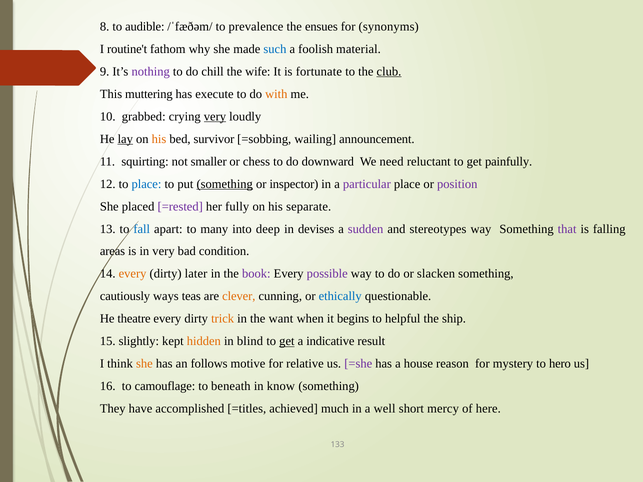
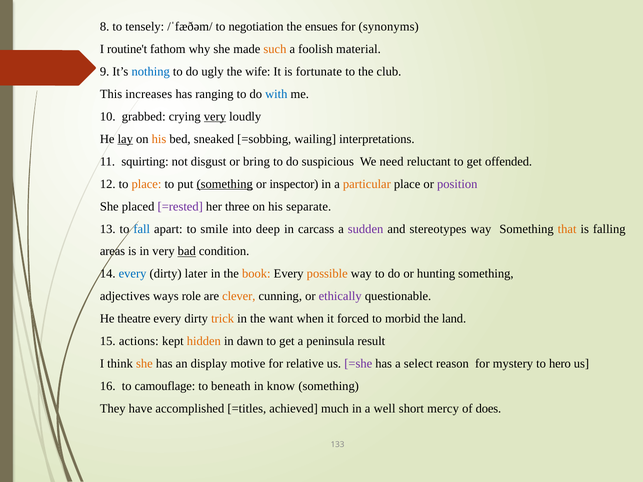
audible: audible -> tensely (145, 26)
prevalence: prevalence -> negotiation (256, 26)
such colour: blue -> orange (275, 49)
nothing colour: purple -> blue (151, 71)
chill: chill -> ugly (213, 71)
club underline: present -> none (389, 71)
muttering: muttering -> increases (149, 94)
execute: execute -> ranging (214, 94)
with colour: orange -> blue (276, 94)
survivor: survivor -> sneaked (214, 139)
announcement: announcement -> interpretations (377, 139)
smaller: smaller -> disgust (209, 161)
chess: chess -> bring (256, 161)
downward: downward -> suspicious (328, 161)
painfully: painfully -> offended (509, 161)
place colour: blue -> orange (146, 184)
particular colour: purple -> orange (367, 184)
fully: fully -> three (237, 206)
many: many -> smile (214, 229)
devises: devises -> carcass (316, 229)
that colour: purple -> orange (567, 229)
bad underline: none -> present (187, 252)
every colour: orange -> blue (133, 274)
book colour: purple -> orange (256, 274)
possible colour: purple -> orange (327, 274)
slacken: slacken -> hunting (436, 274)
cautiously: cautiously -> adjectives (125, 297)
teas: teas -> role (191, 297)
ethically colour: blue -> purple (340, 297)
begins: begins -> forced (353, 319)
helpful: helpful -> morbid (403, 319)
ship: ship -> land (454, 319)
slightly: slightly -> actions (139, 342)
blind: blind -> dawn (250, 342)
get underline: present -> none (287, 342)
indicative: indicative -> peninsula (330, 342)
follows: follows -> display (209, 364)
house: house -> select (418, 364)
here: here -> does (488, 409)
